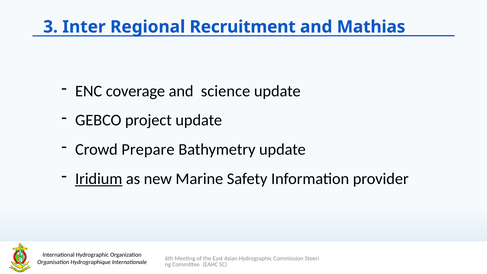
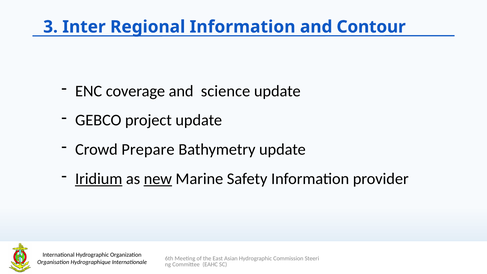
Regional Recruitment: Recruitment -> Information (243, 27)
Mathias: Mathias -> Contour (371, 27)
new underline: none -> present (158, 179)
